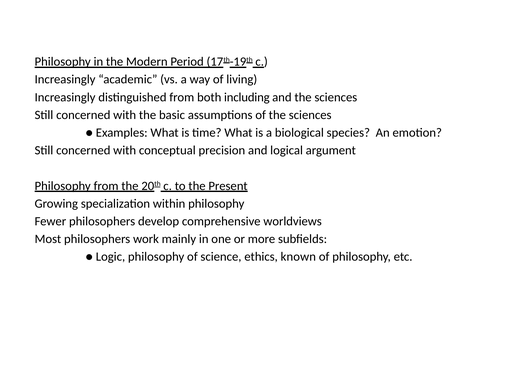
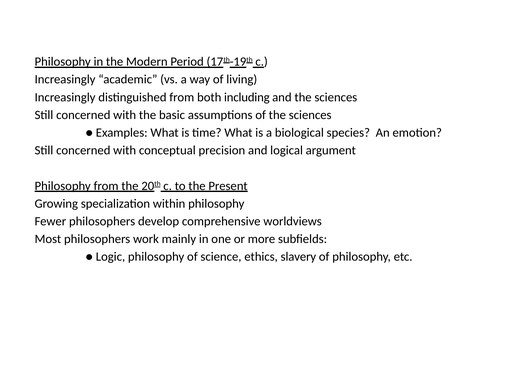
known: known -> slavery (298, 257)
